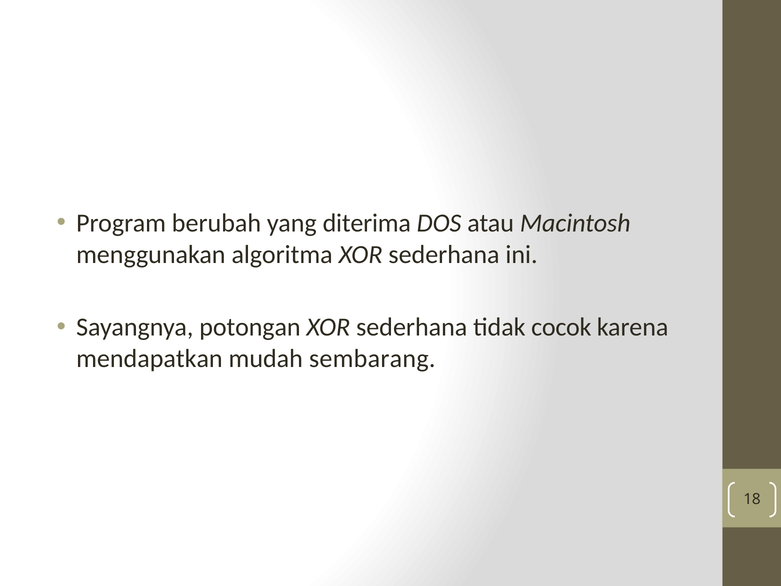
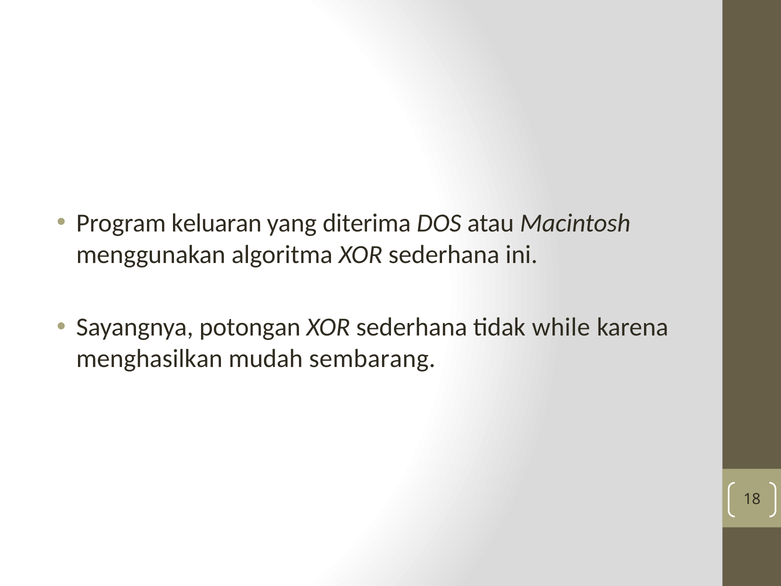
berubah: berubah -> keluaran (217, 223)
cocok: cocok -> while (561, 327)
mendapatkan: mendapatkan -> menghasilkan (149, 358)
